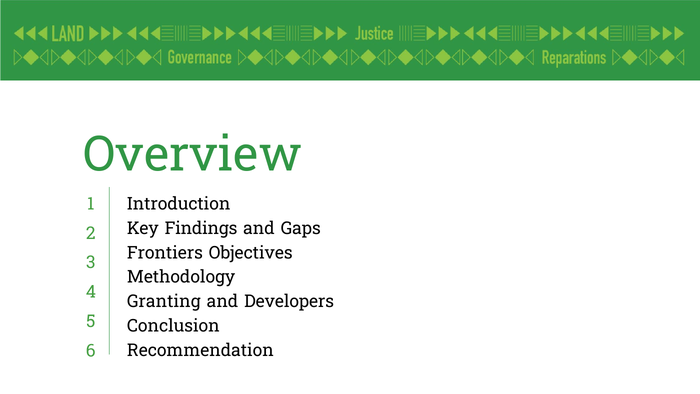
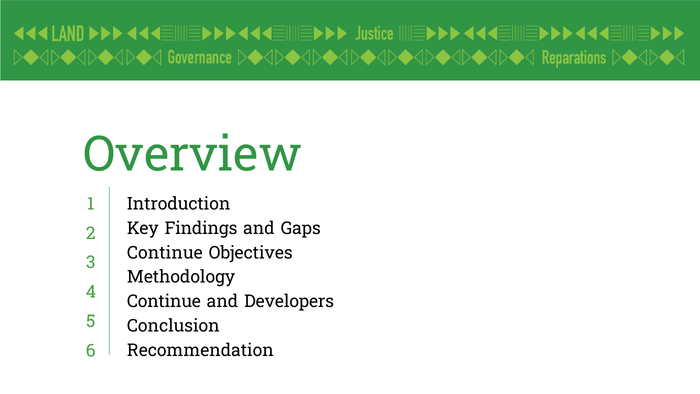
Frontiers: Frontiers -> Continue (165, 253)
Granting: Granting -> Continue (164, 301)
